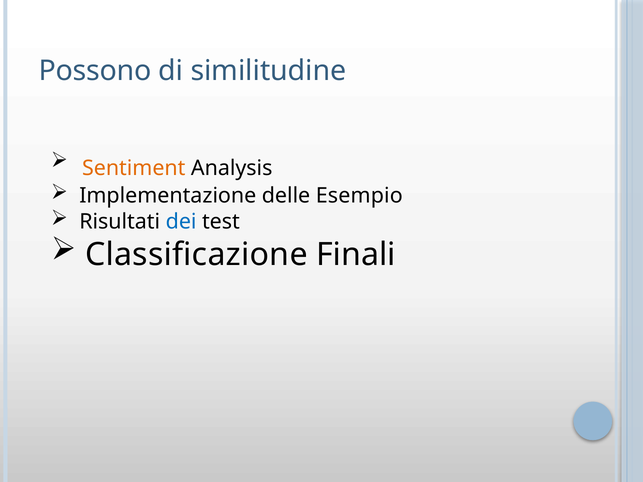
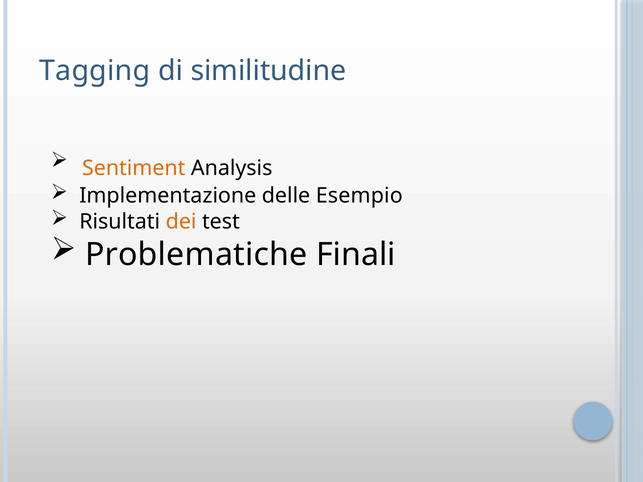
Possono: Possono -> Tagging (95, 71)
dei colour: blue -> orange (181, 222)
Classificazione: Classificazione -> Problematiche (196, 255)
